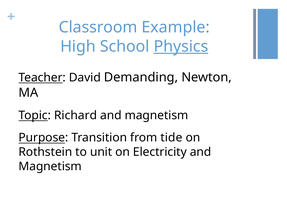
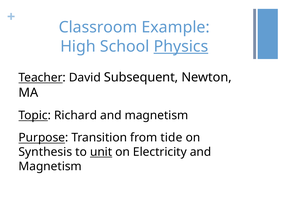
Demanding: Demanding -> Subsequent (141, 77)
Rothstein: Rothstein -> Synthesis (45, 152)
unit underline: none -> present (101, 152)
